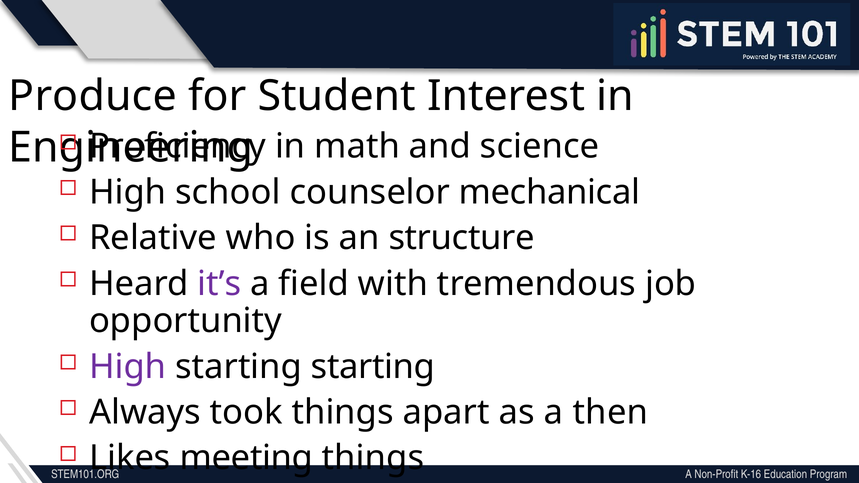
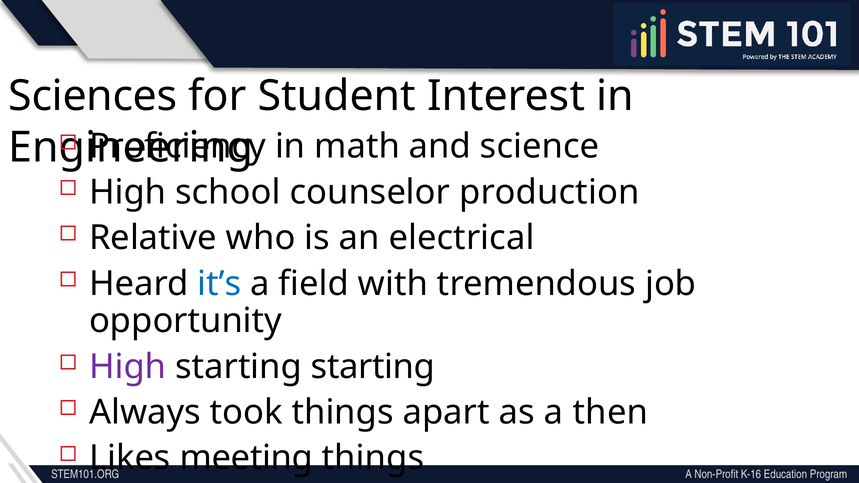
Produce: Produce -> Sciences (93, 96)
mechanical: mechanical -> production (549, 192)
structure: structure -> electrical (462, 238)
it’s colour: purple -> blue (219, 284)
